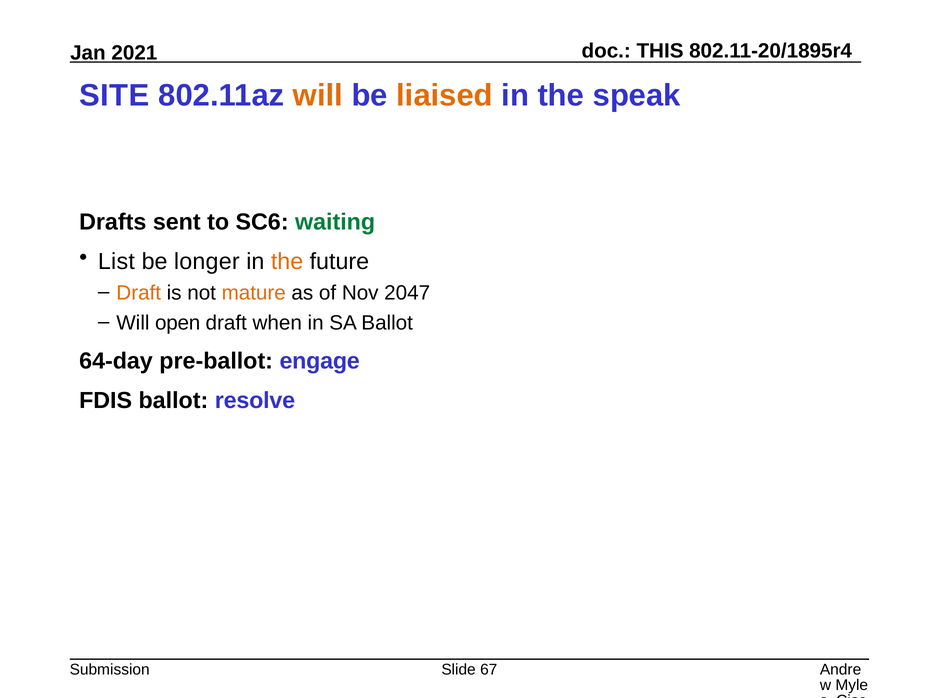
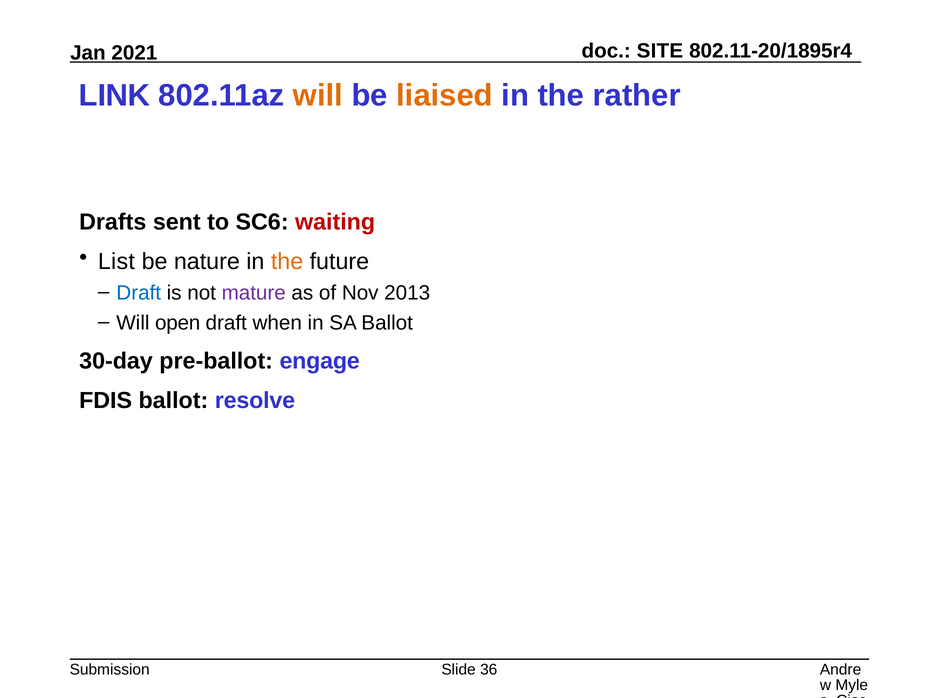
THIS: THIS -> SITE (660, 51)
SITE: SITE -> LINK (115, 95)
speak: speak -> rather (637, 95)
waiting colour: green -> red (335, 222)
longer: longer -> nature (207, 262)
Draft colour: orange -> blue (139, 293)
mature colour: orange -> purple (254, 293)
2047: 2047 -> 2013 (407, 293)
64-day: 64-day -> 30-day (116, 361)
67: 67 -> 36 (489, 670)
